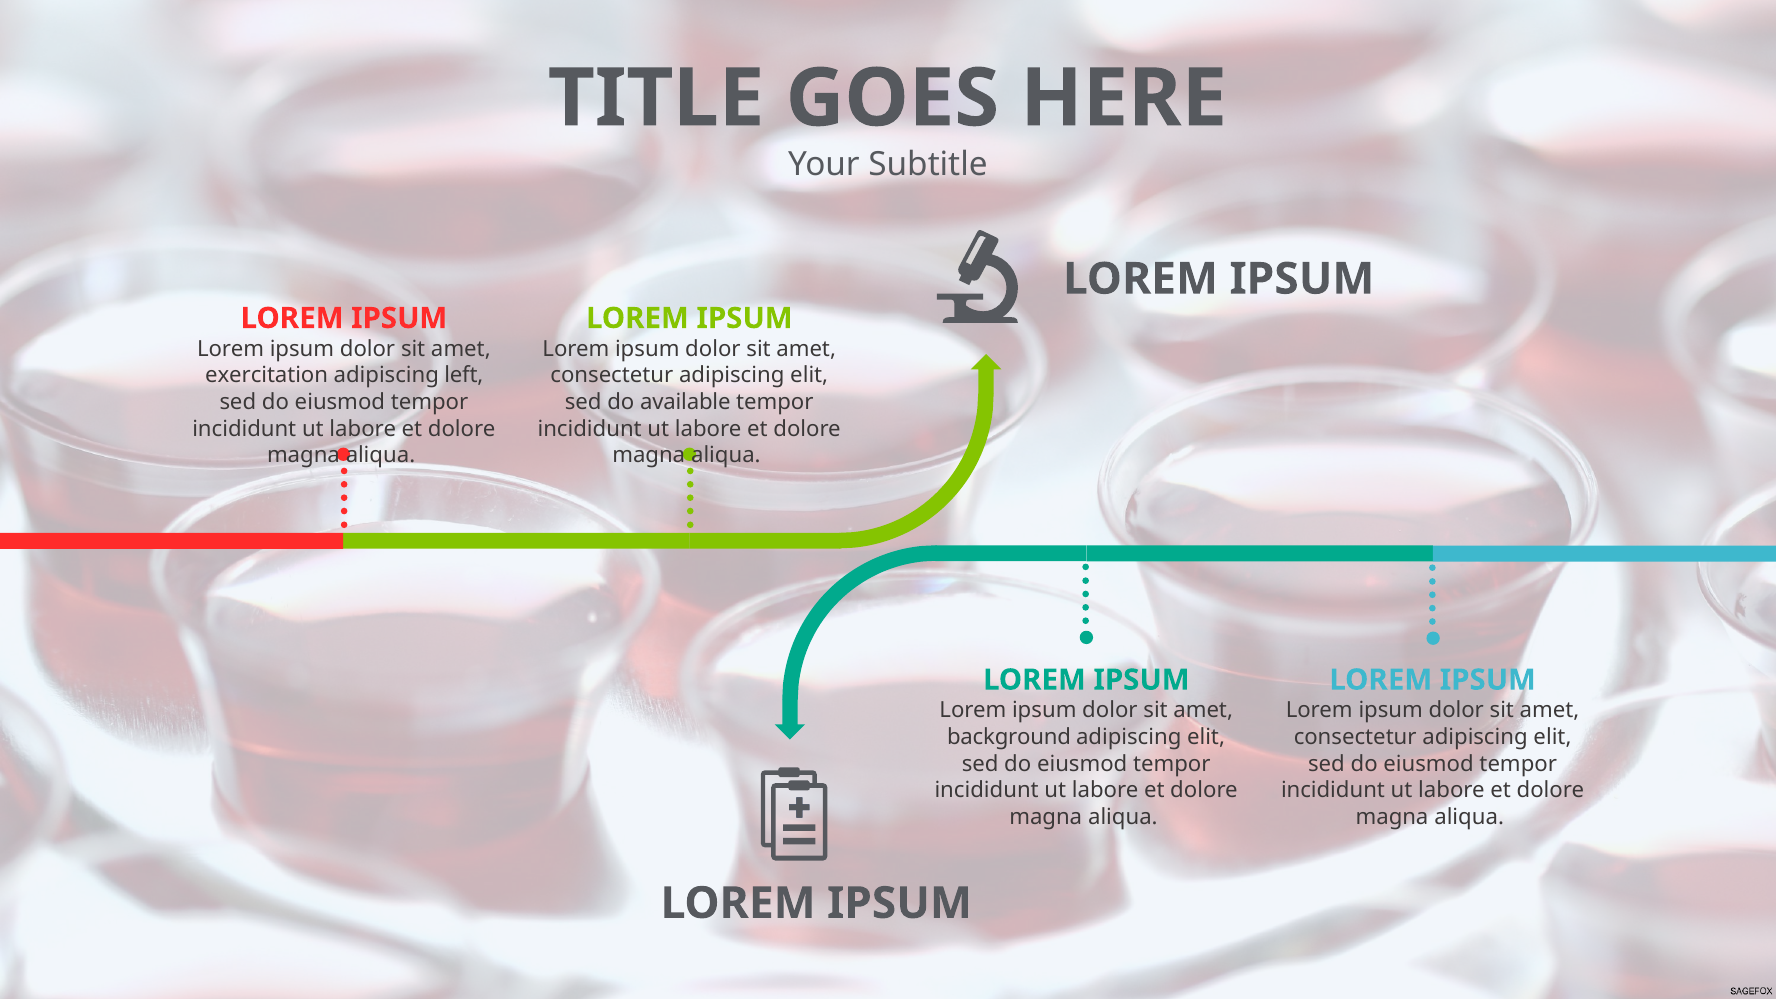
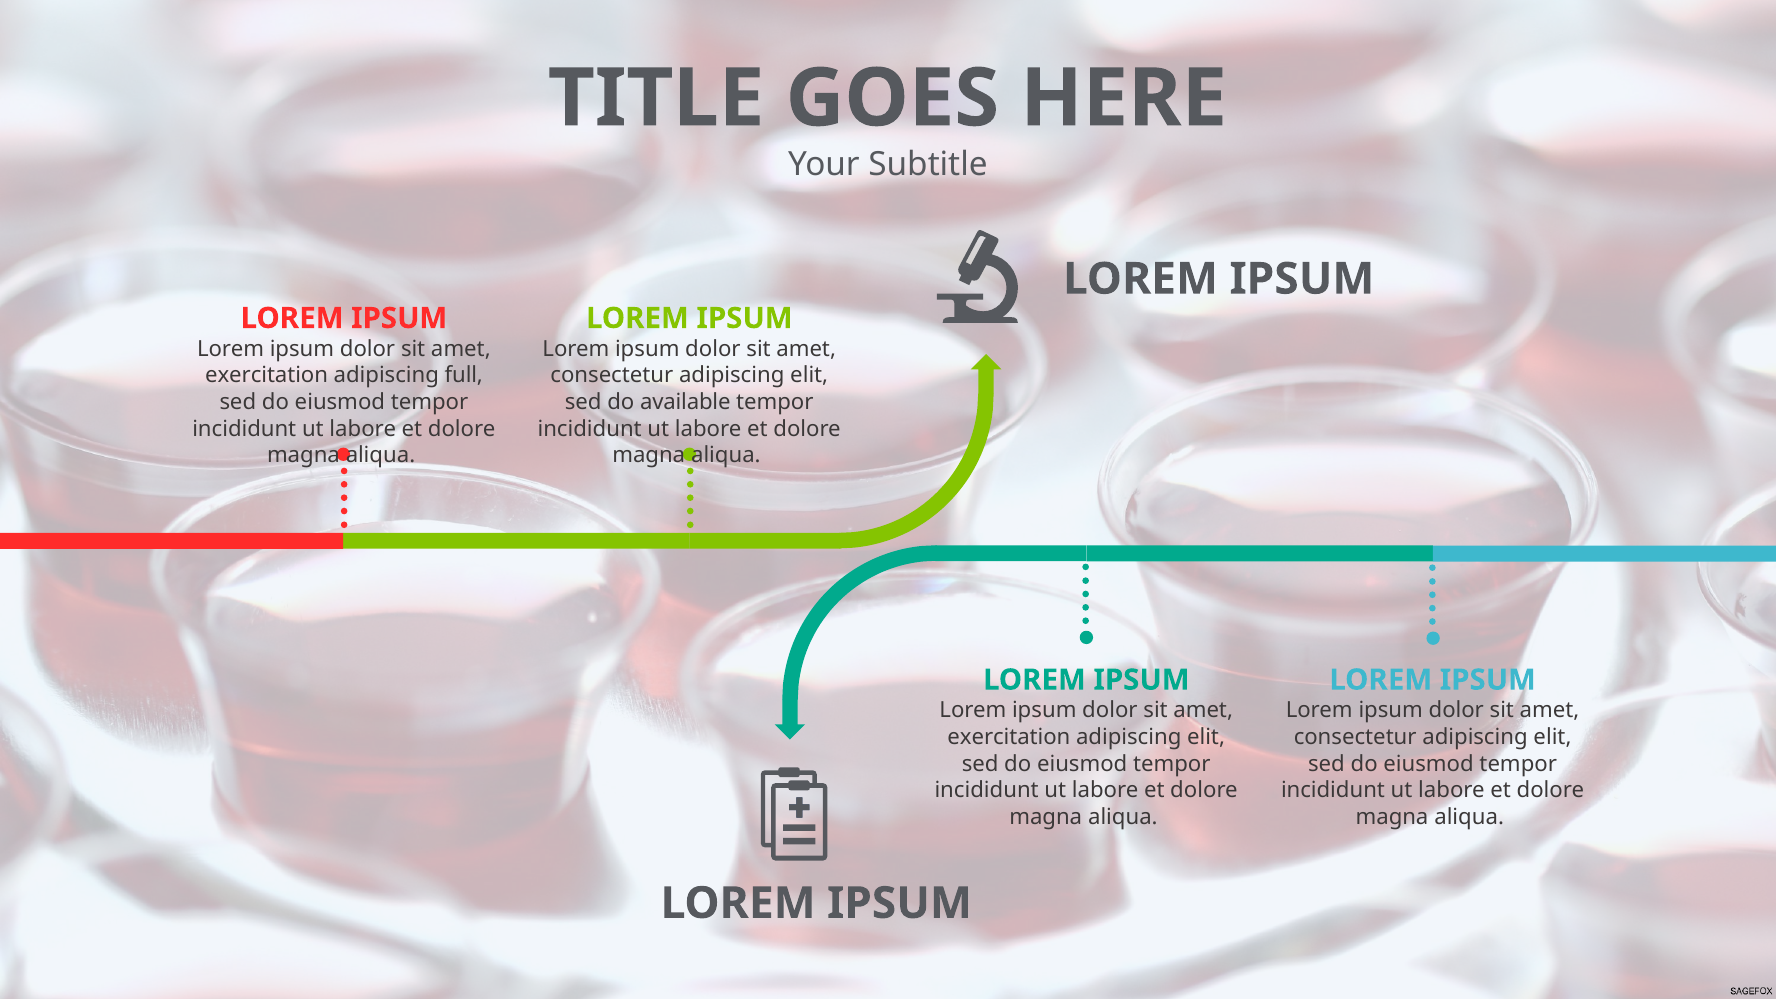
left: left -> full (464, 375)
background: background -> exercitation (1009, 737)
